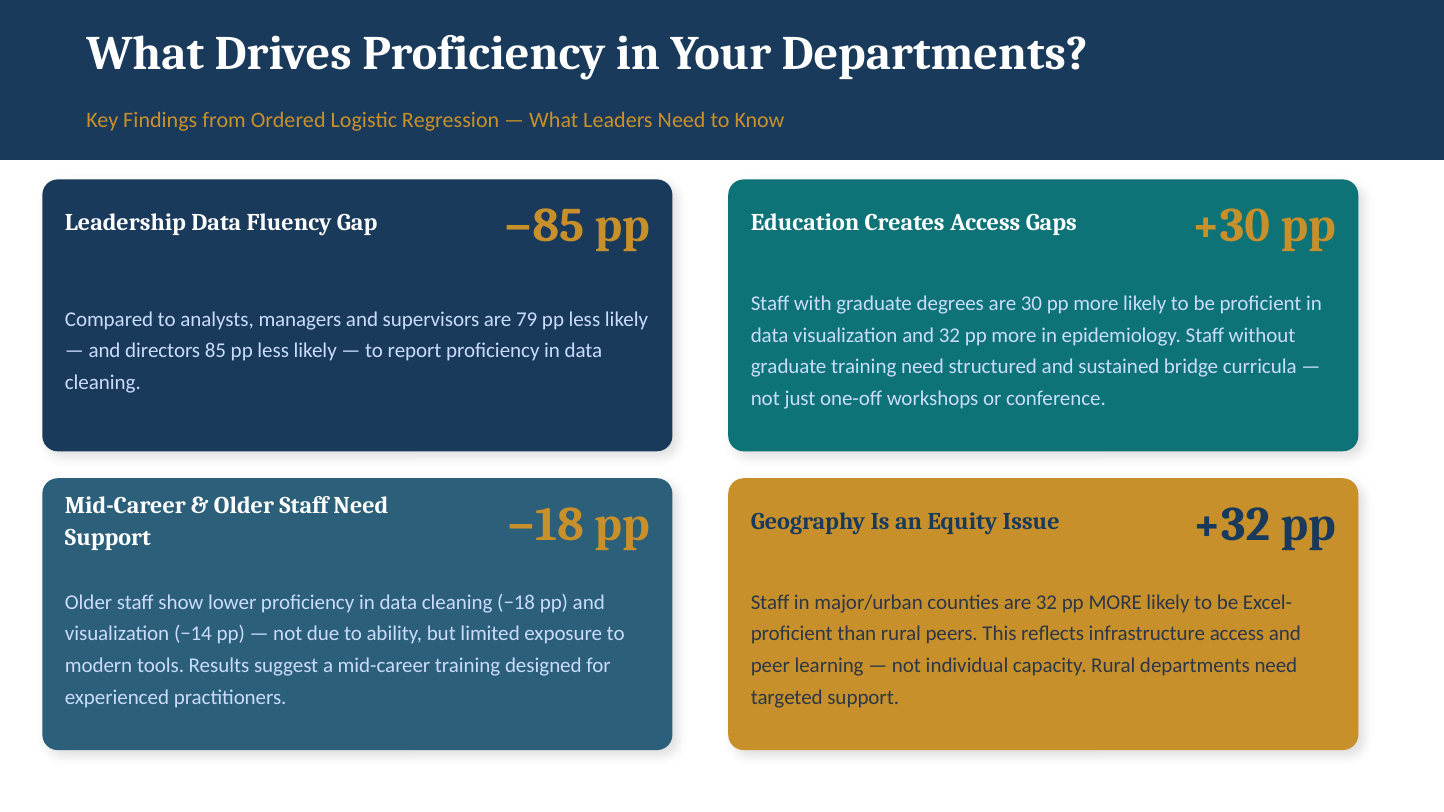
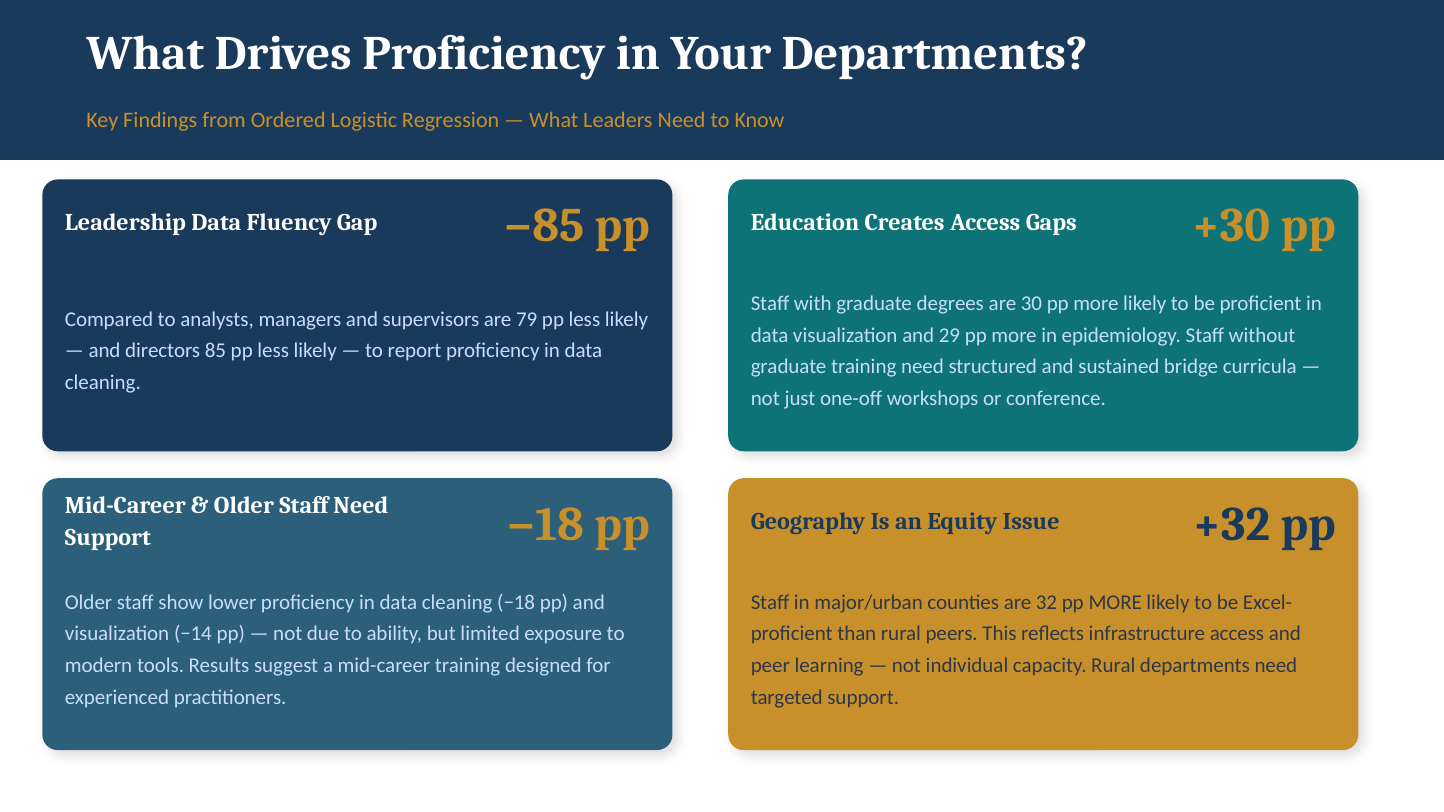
and 32: 32 -> 29 (949, 335)
